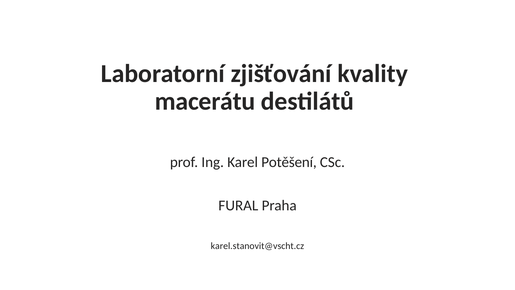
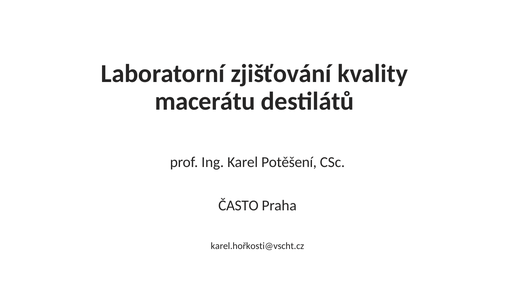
FURAL: FURAL -> ČASTO (238, 205)
karel.stanovit@vscht.cz: karel.stanovit@vscht.cz -> karel.hořkosti@vscht.cz (257, 246)
